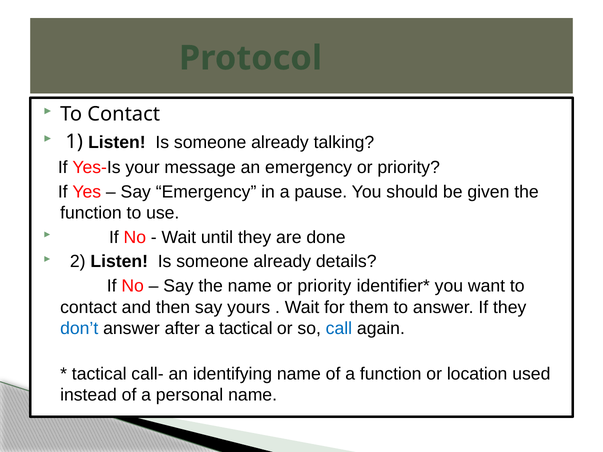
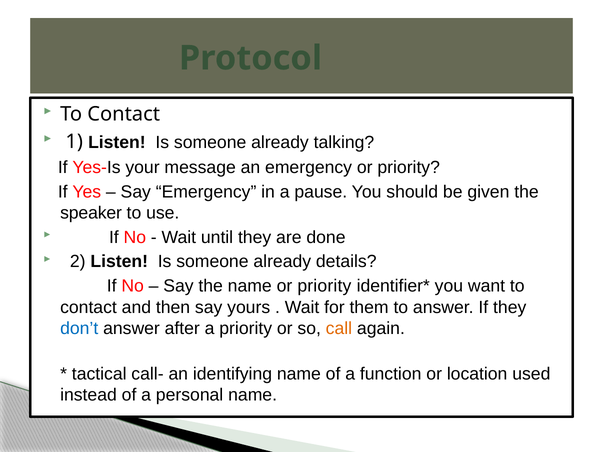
function: function -> speaker (91, 213)
a tactical: tactical -> priority (246, 329)
call colour: blue -> orange (339, 329)
